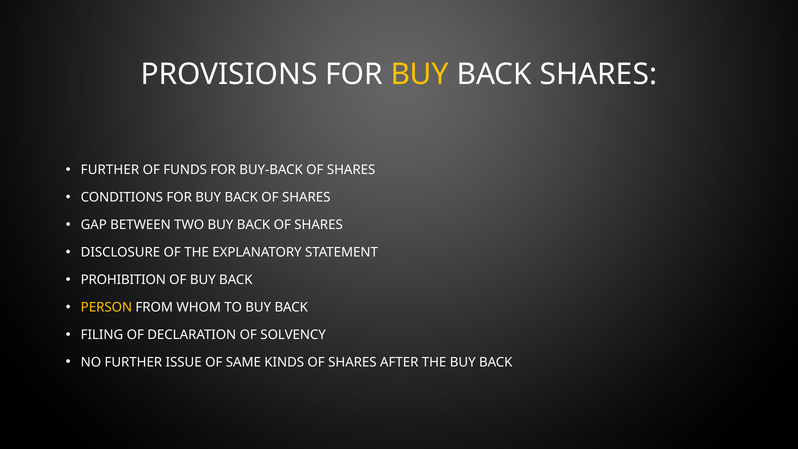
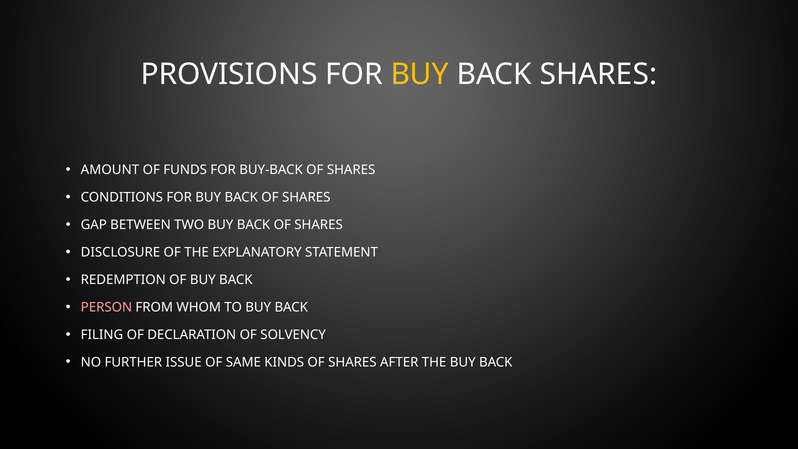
FURTHER: FURTHER -> AMOUNT (110, 170)
PROHIBITION: PROHIBITION -> REDEMPTION (123, 280)
PERSON colour: yellow -> pink (106, 307)
